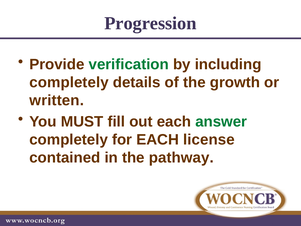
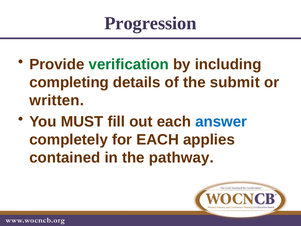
completely: completely -> completing (69, 82)
growth: growth -> submit (235, 82)
answer colour: green -> blue (221, 121)
license: license -> applies (209, 140)
